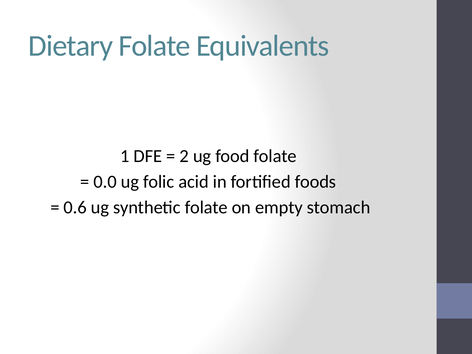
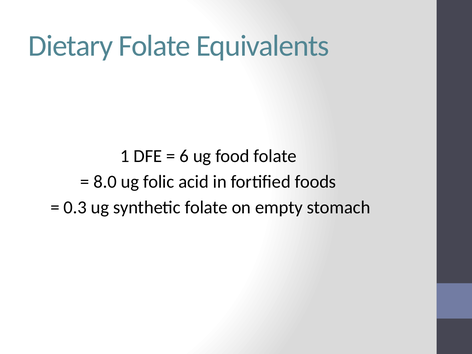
2: 2 -> 6 (184, 156)
0.0: 0.0 -> 8.0 (105, 182)
0.6: 0.6 -> 0.3 (75, 208)
